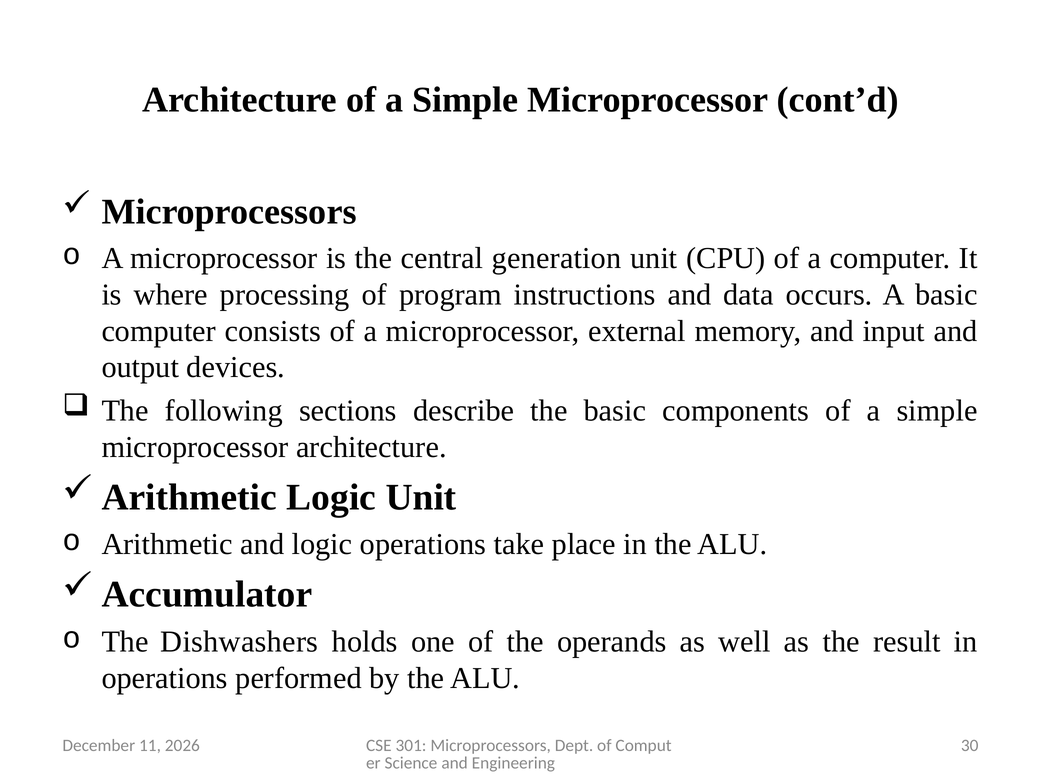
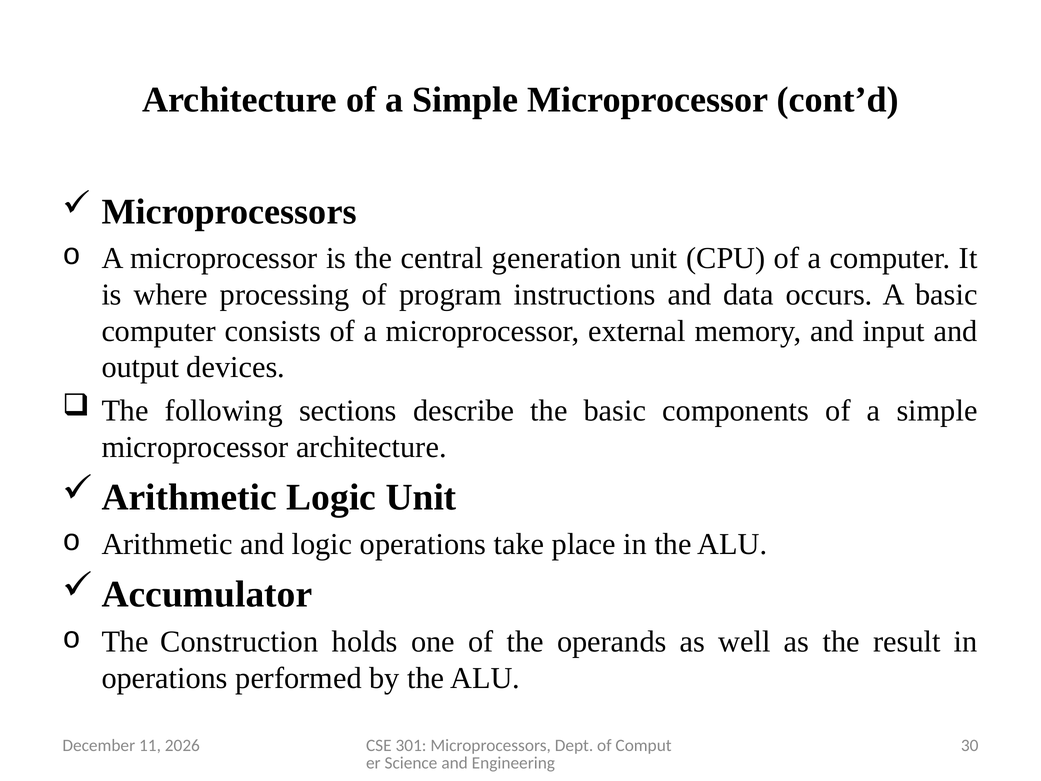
Dishwashers: Dishwashers -> Construction (239, 641)
